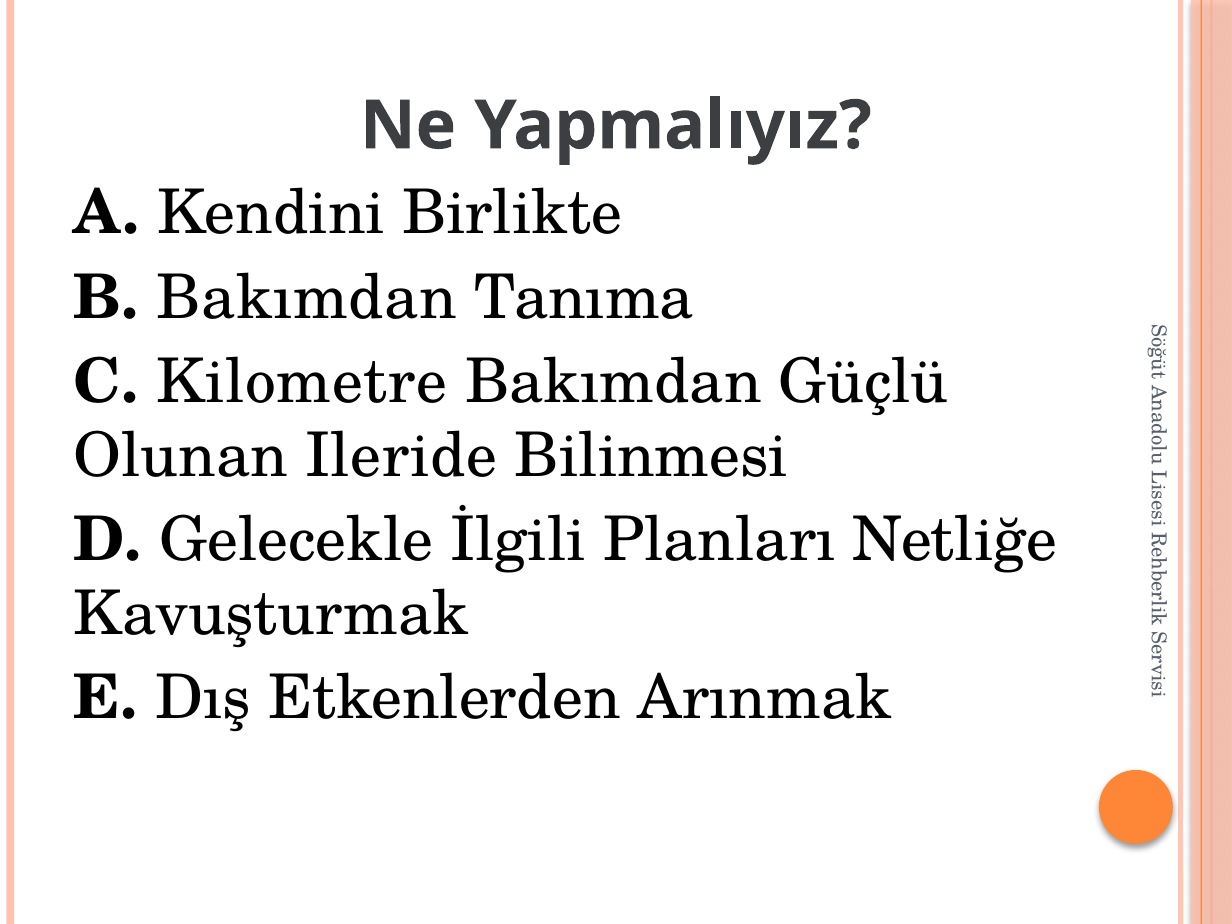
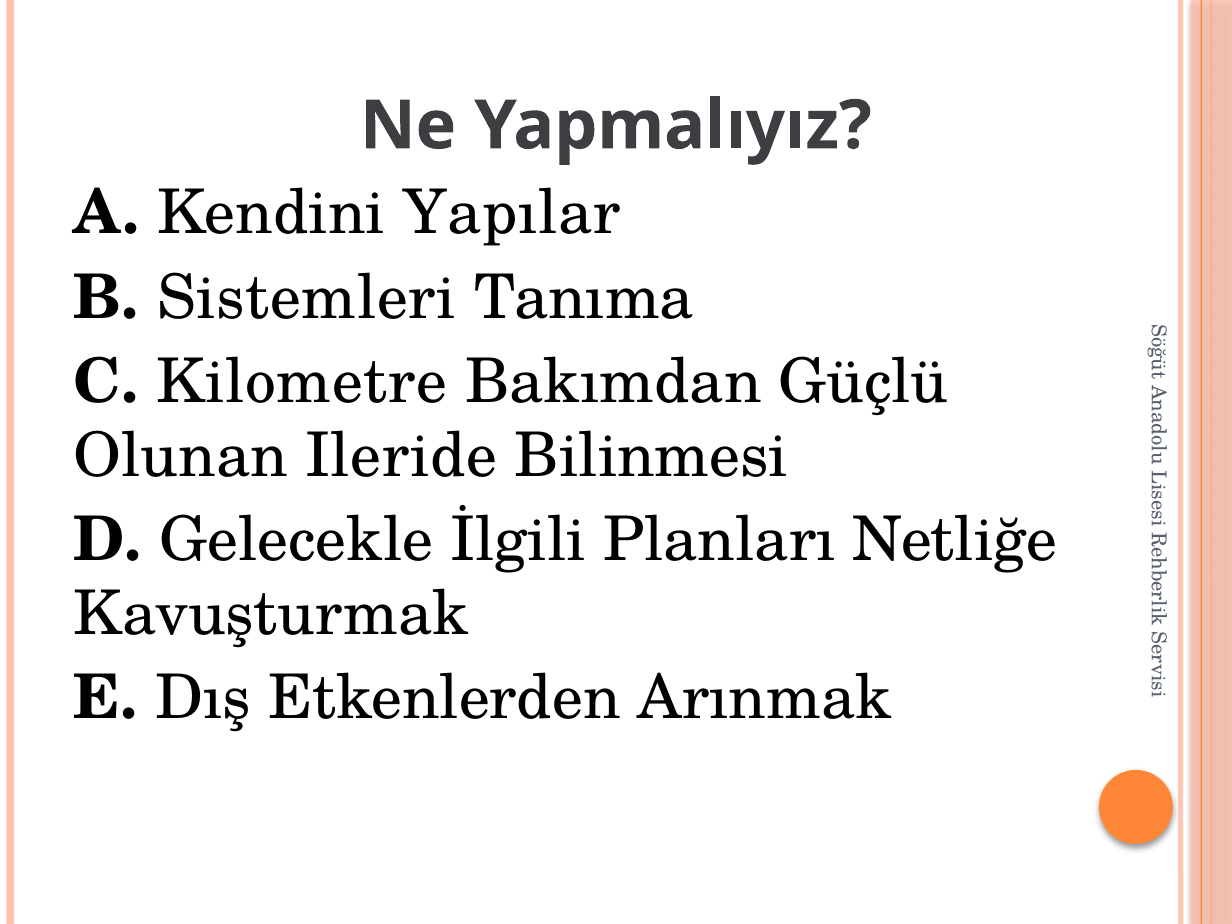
Birlikte: Birlikte -> Yapılar (512, 214)
B Bakımdan: Bakımdan -> Sistemleri (306, 298)
